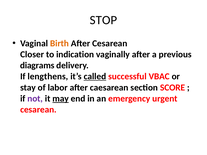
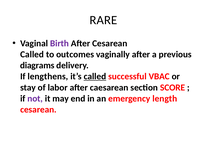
STOP: STOP -> RARE (103, 20)
Birth colour: orange -> purple (59, 43)
Closer: Closer -> Called (32, 54)
indication: indication -> outcomes (75, 54)
may underline: present -> none (61, 99)
urgent: urgent -> length (165, 99)
